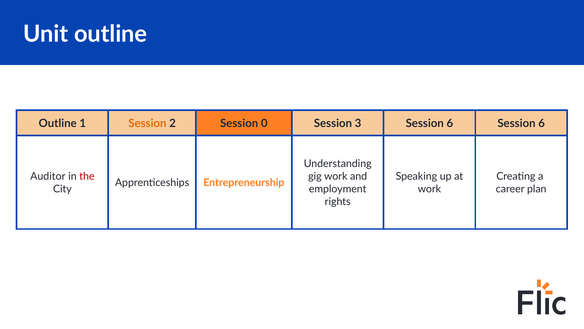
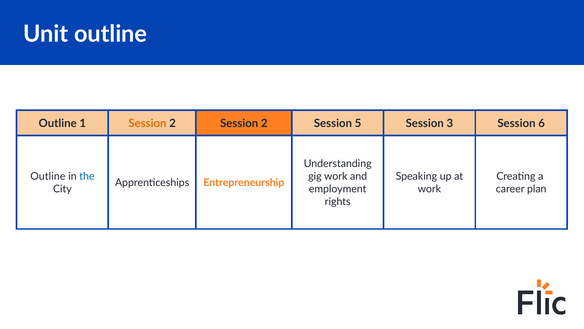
2 Session 0: 0 -> 2 (264, 123)
3: 3 -> 5 (358, 123)
6: 6 -> 3 (450, 123)
Auditor: Auditor -> Outline (48, 176)
the colour: red -> blue (87, 176)
